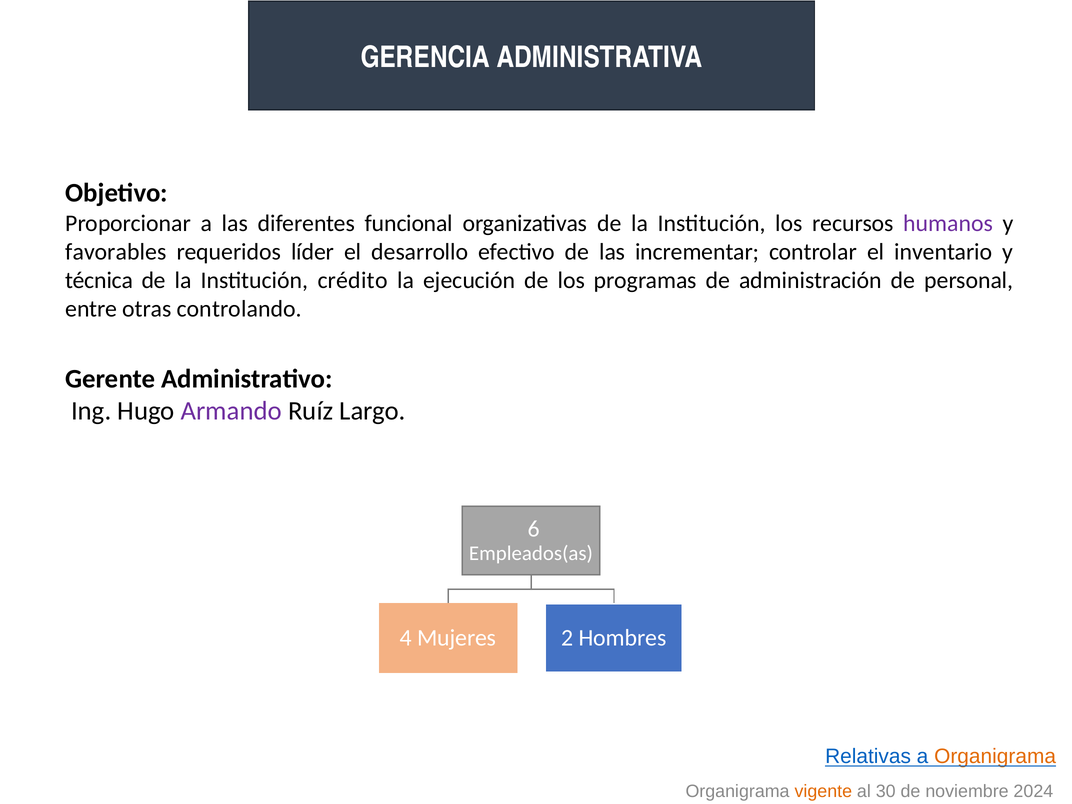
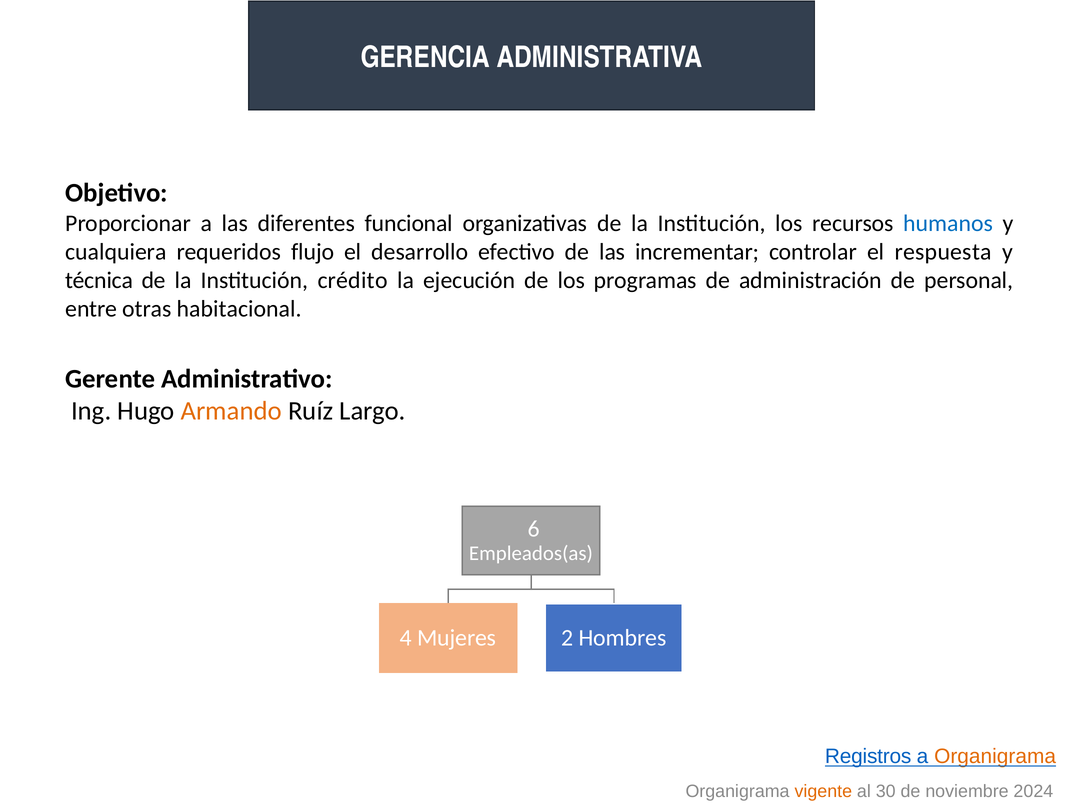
humanos colour: purple -> blue (948, 223)
favorables: favorables -> cualquiera (116, 252)
líder: líder -> flujo (313, 252)
inventario: inventario -> respuesta (943, 252)
controlando: controlando -> habitacional (239, 309)
Armando colour: purple -> orange (231, 411)
Relativas: Relativas -> Registros (868, 757)
